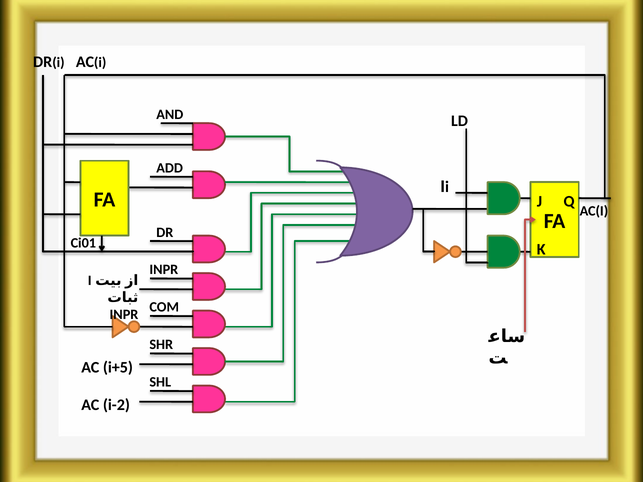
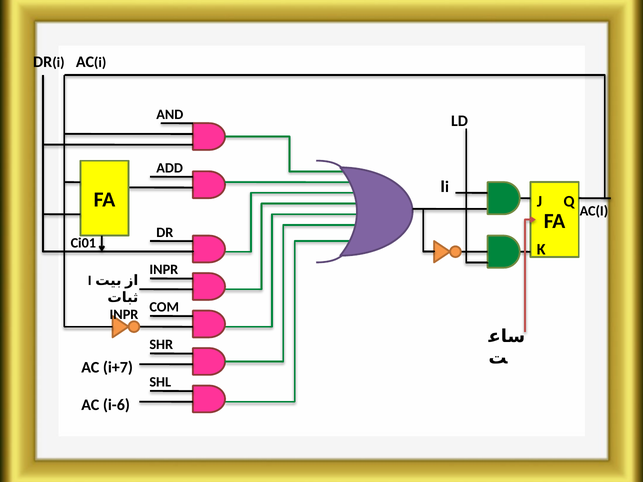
i+5: i+5 -> i+7 (118, 368)
i-2: i-2 -> i-6 (116, 405)
